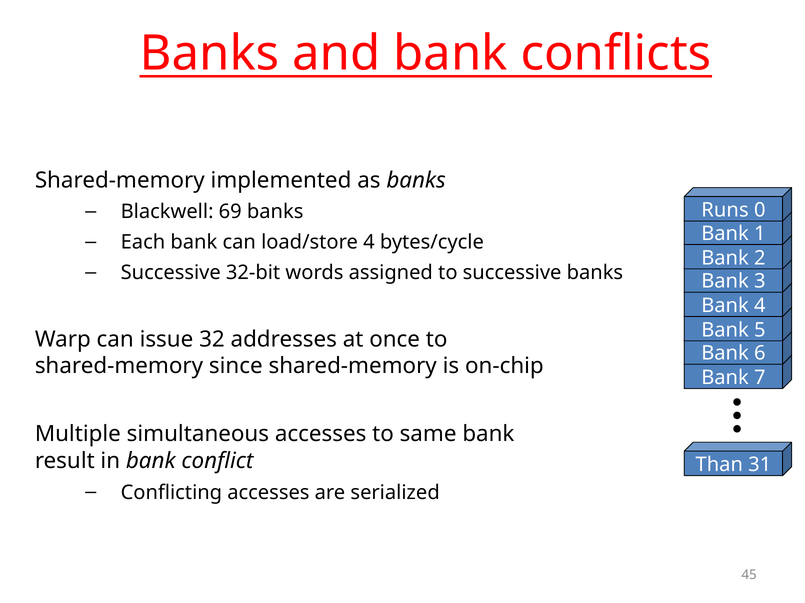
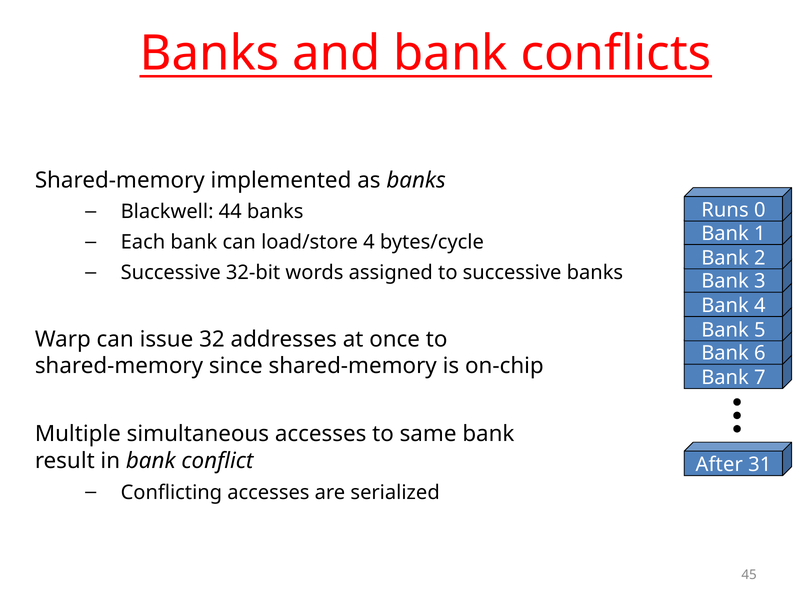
69: 69 -> 44 (230, 212)
Than: Than -> After (719, 465)
